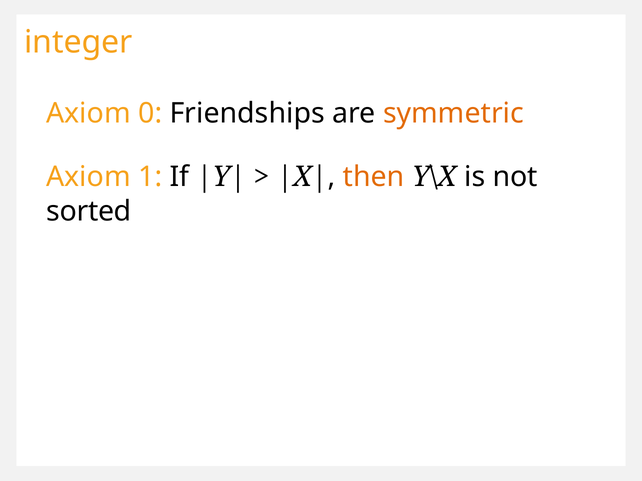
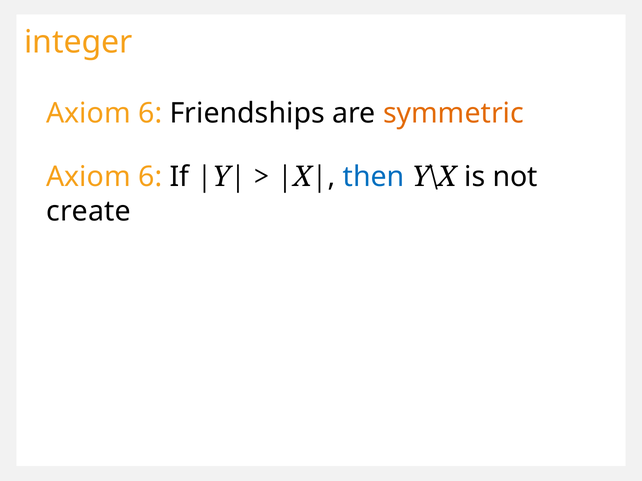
0: 0 -> 6 (150, 113)
1: 1 -> 6 (150, 177)
then colour: orange -> blue (374, 177)
sorted: sorted -> create (89, 211)
